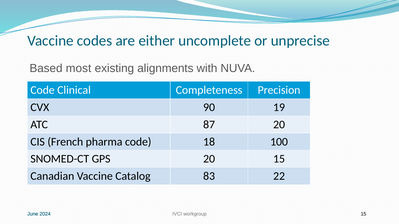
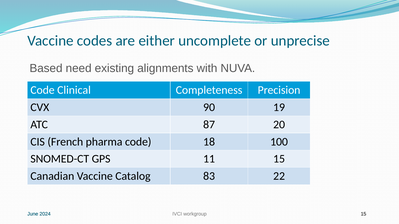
most: most -> need (79, 69)
GPS 20: 20 -> 11 (209, 159)
